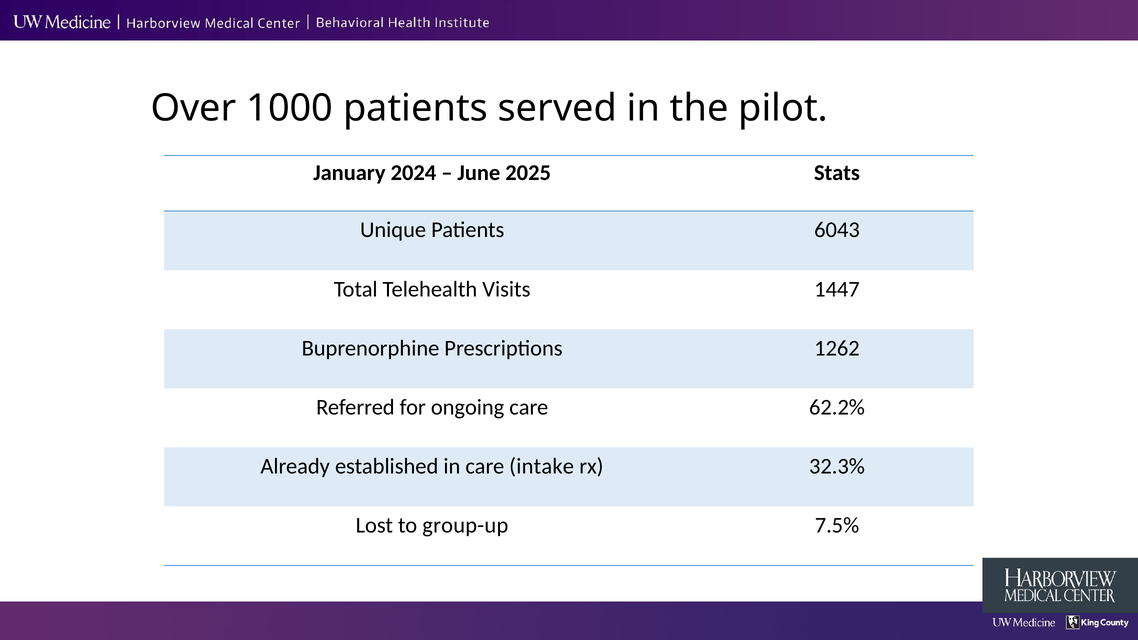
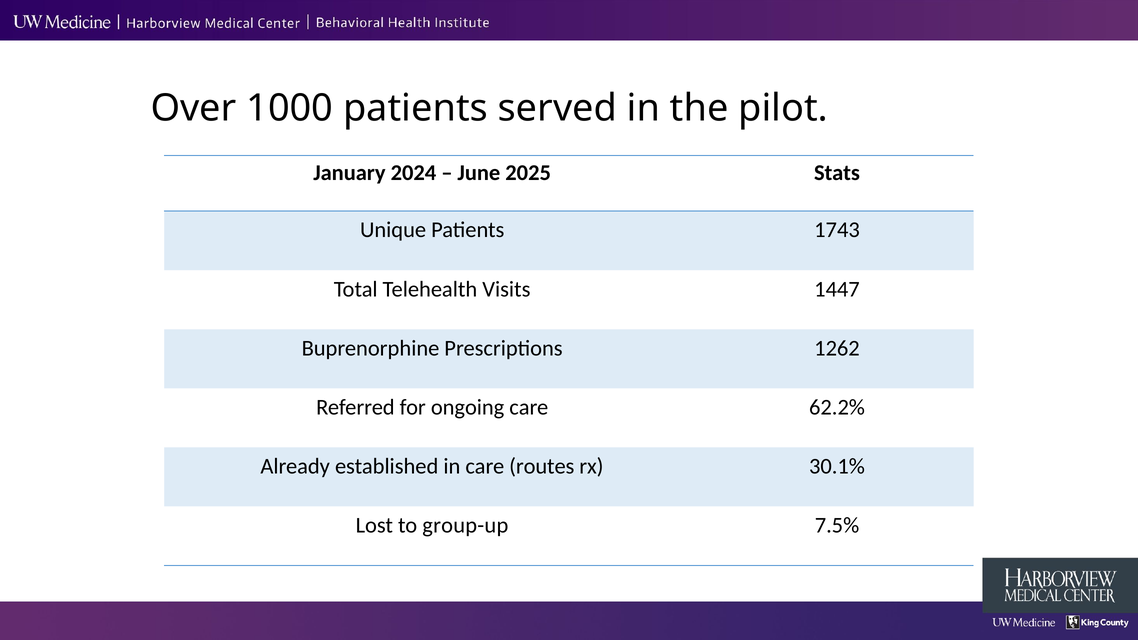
6043: 6043 -> 1743 (837, 230)
intake: intake -> routes (542, 466)
32.3%: 32.3% -> 30.1% (837, 466)
